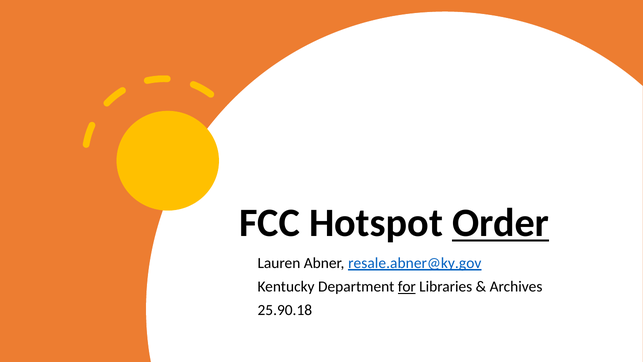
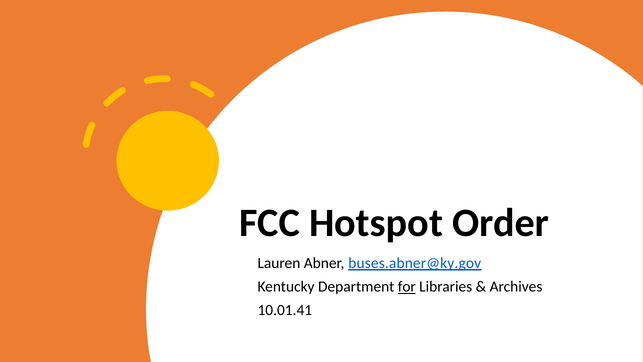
Order underline: present -> none (501, 223)
resale.abner@ky.gov: resale.abner@ky.gov -> buses.abner@ky.gov (415, 263)
25.90.18: 25.90.18 -> 10.01.41 (285, 310)
